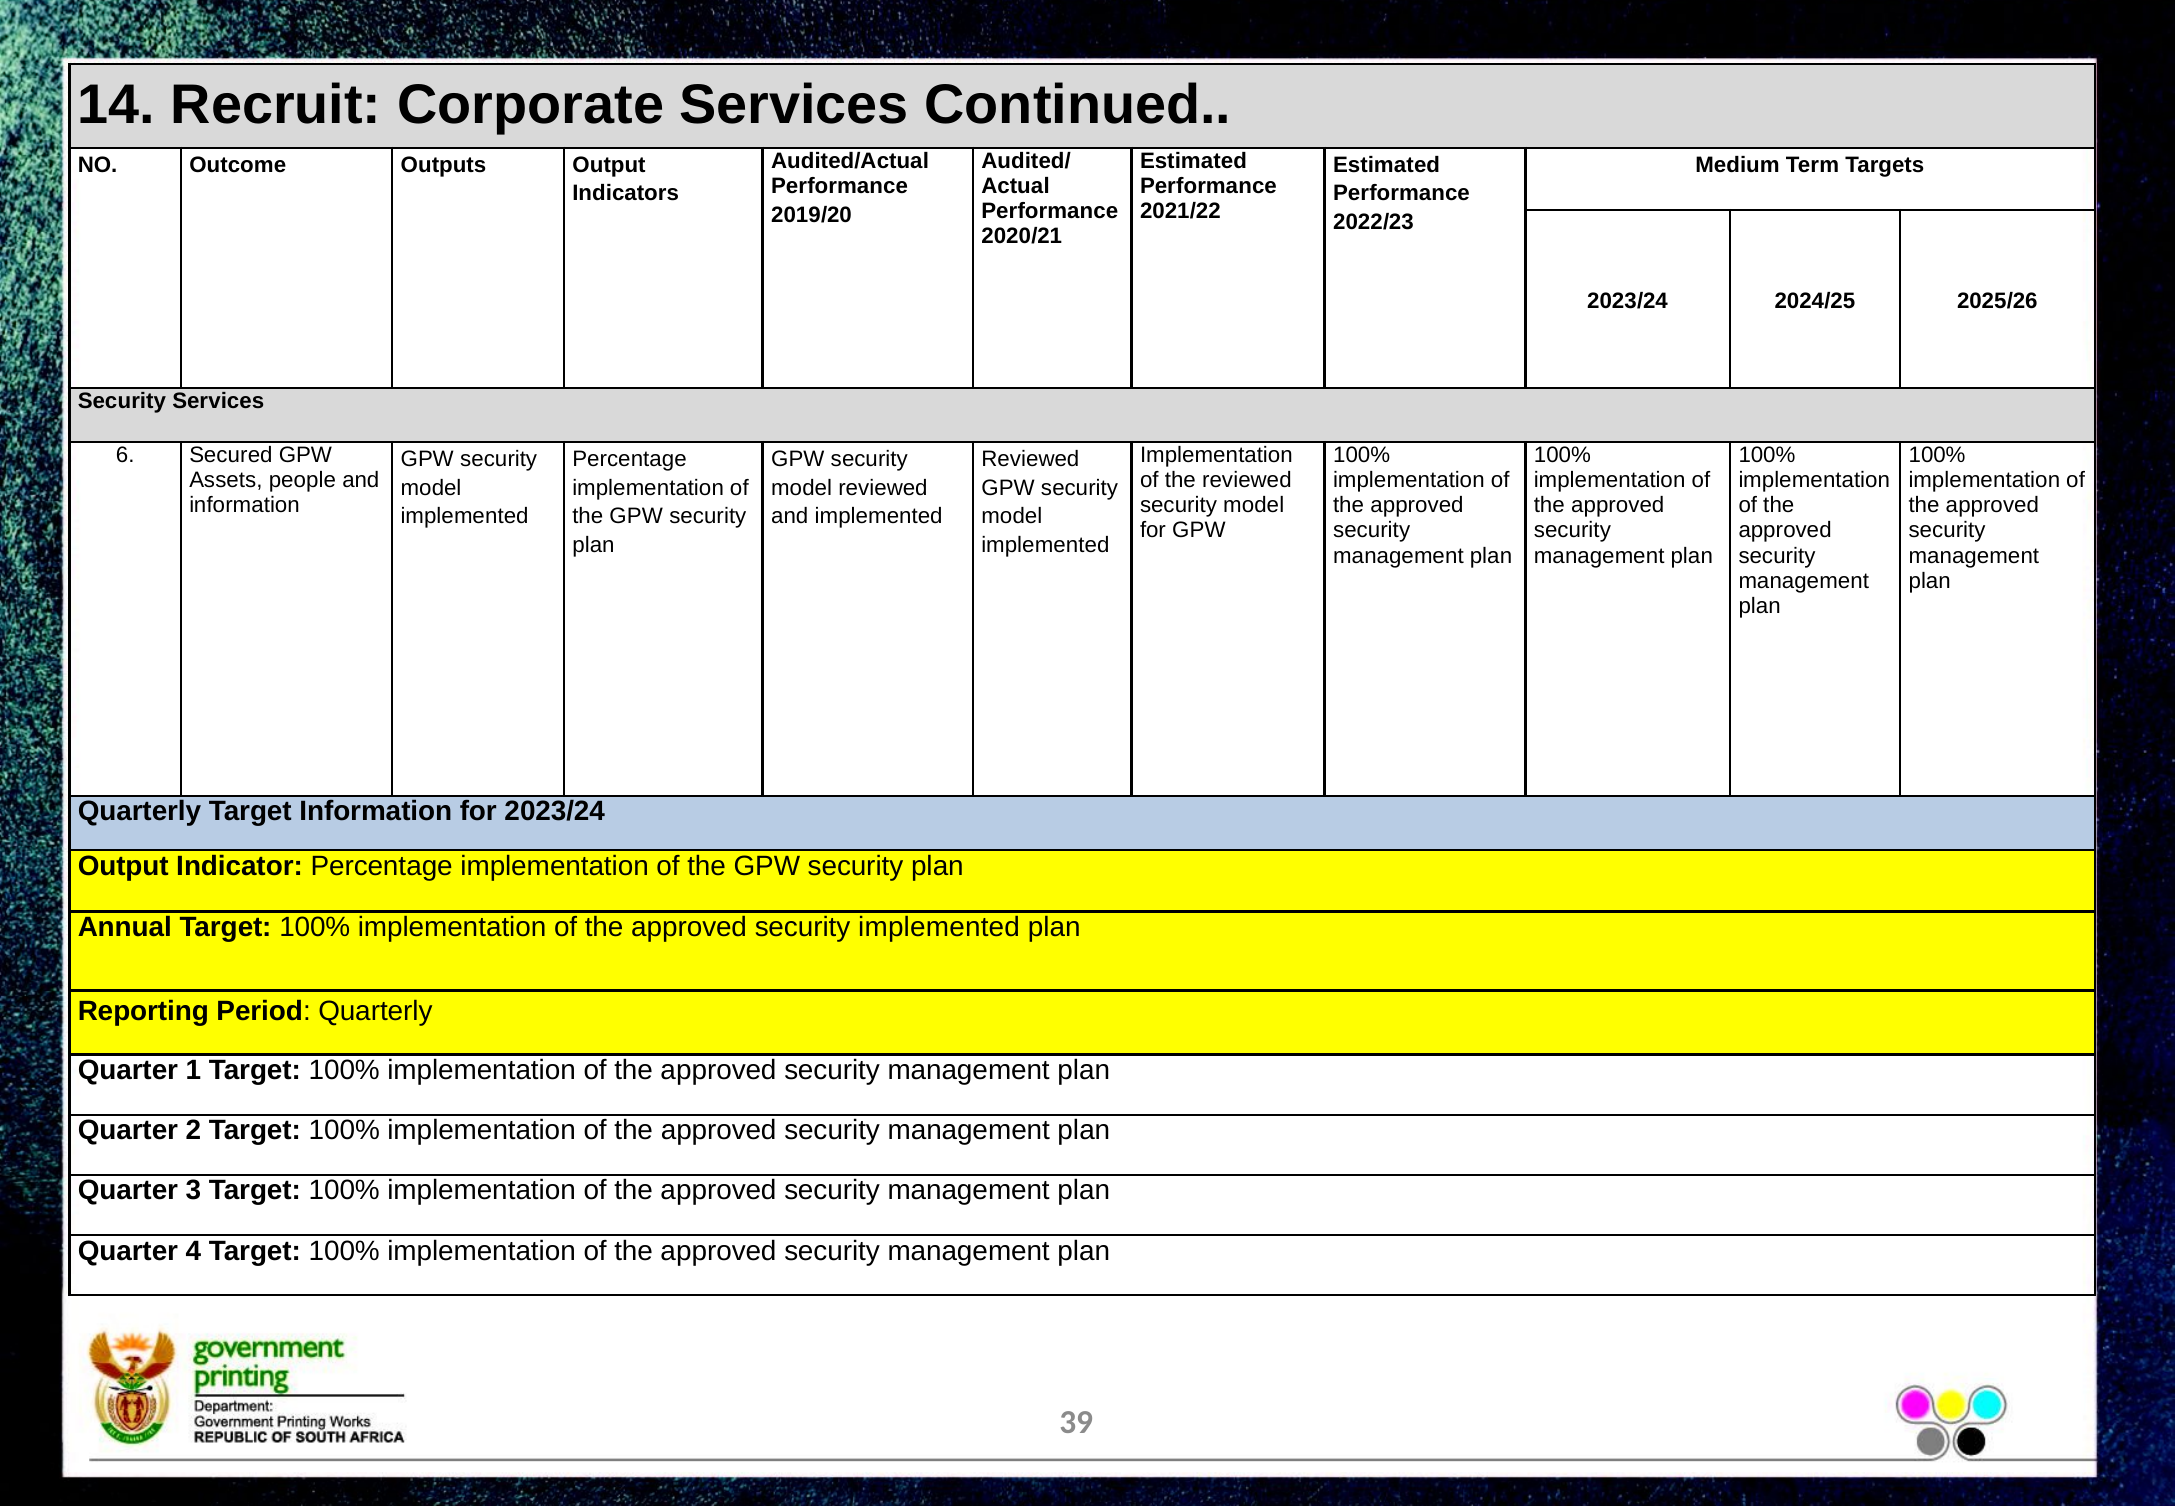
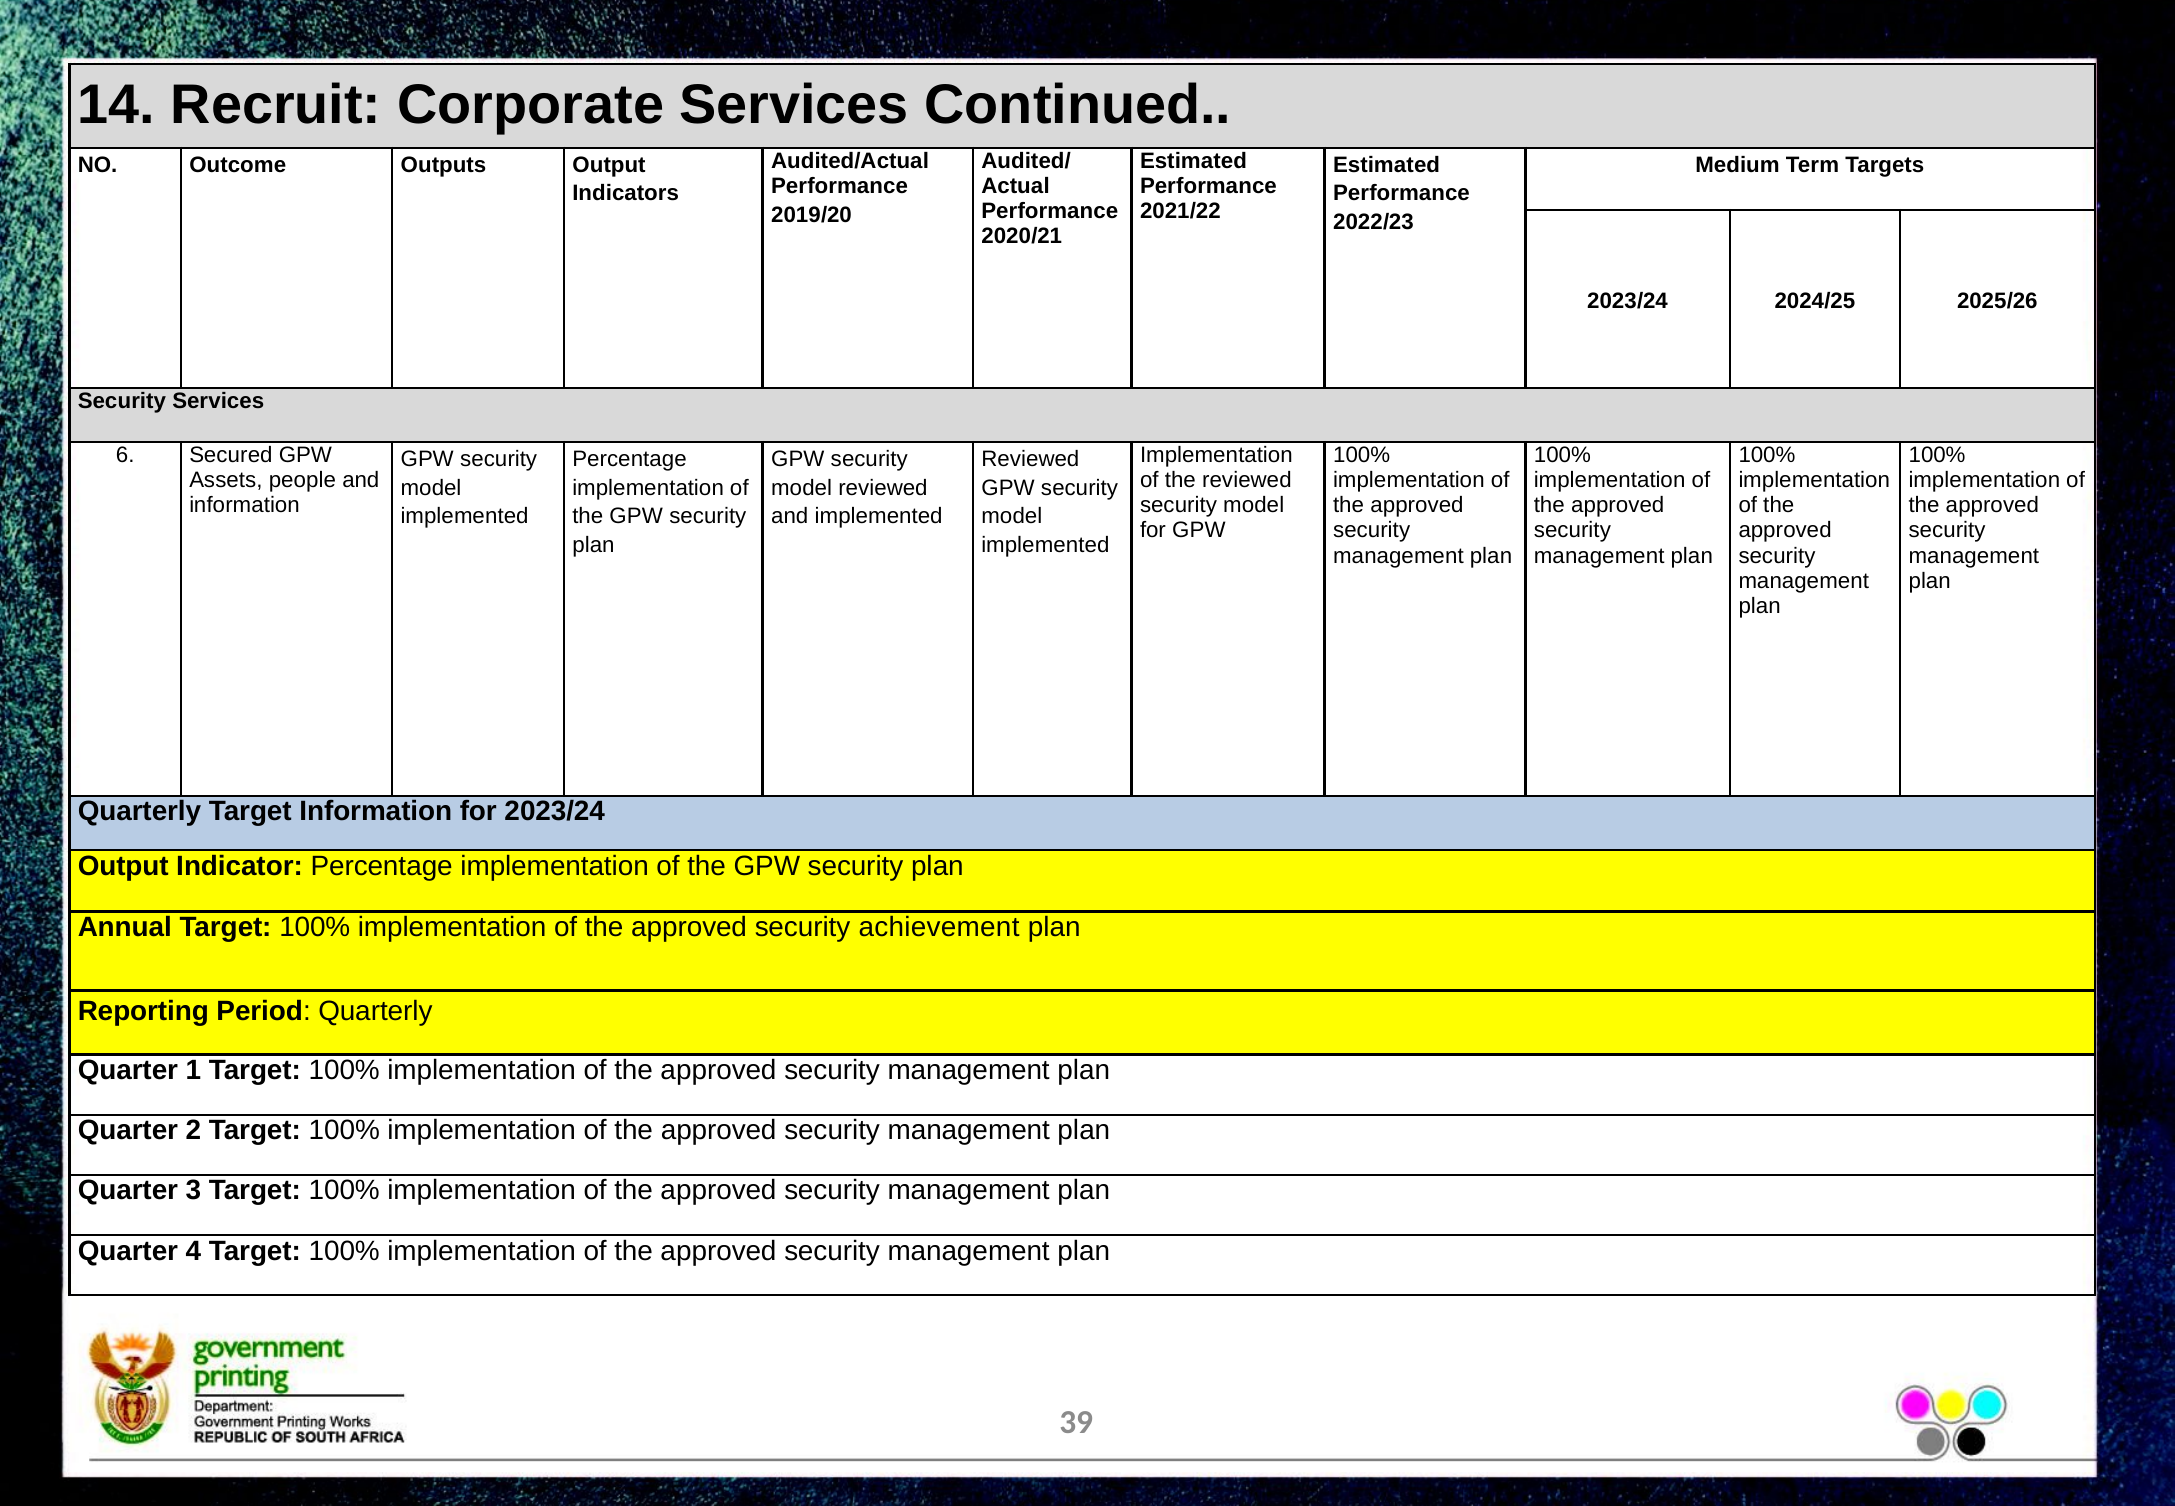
security implemented: implemented -> achievement (939, 927)
